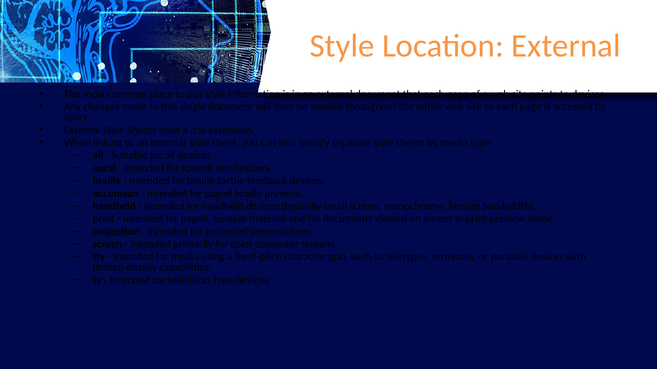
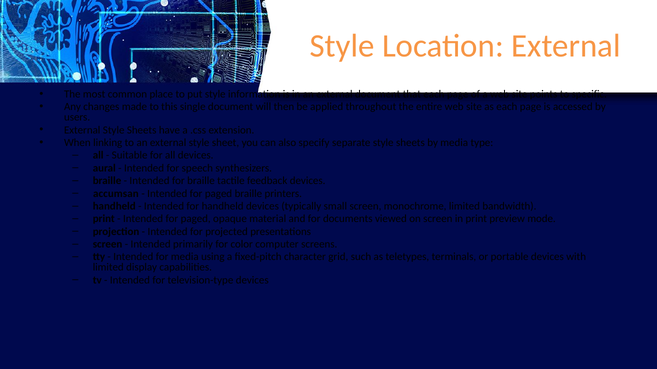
to devices: devices -> specific (589, 94)
